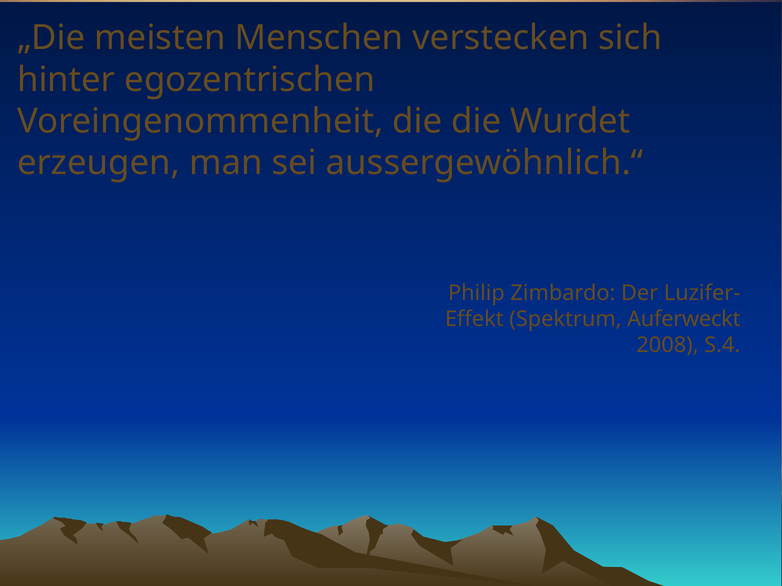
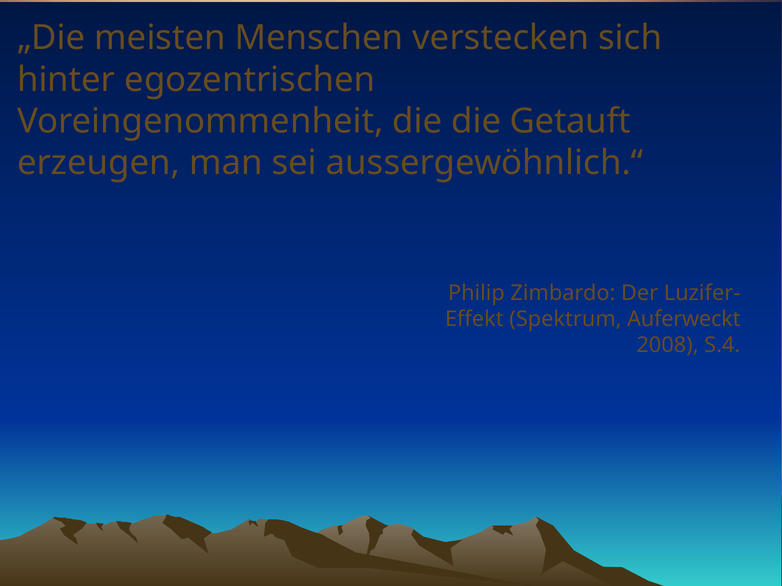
Wurdet: Wurdet -> Getauft (570, 121)
